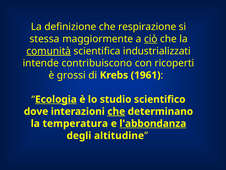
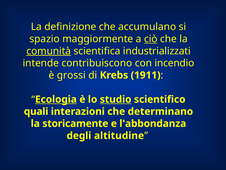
respirazione: respirazione -> accumulano (147, 27)
stessa: stessa -> spazio (45, 39)
ricoperti: ricoperti -> incendio (174, 63)
1961: 1961 -> 1911 (146, 75)
studio underline: none -> present (116, 99)
dove: dove -> quali (36, 111)
che underline: present -> none (116, 111)
temperatura: temperatura -> storicamente (75, 123)
l'abbondanza underline: present -> none (153, 123)
